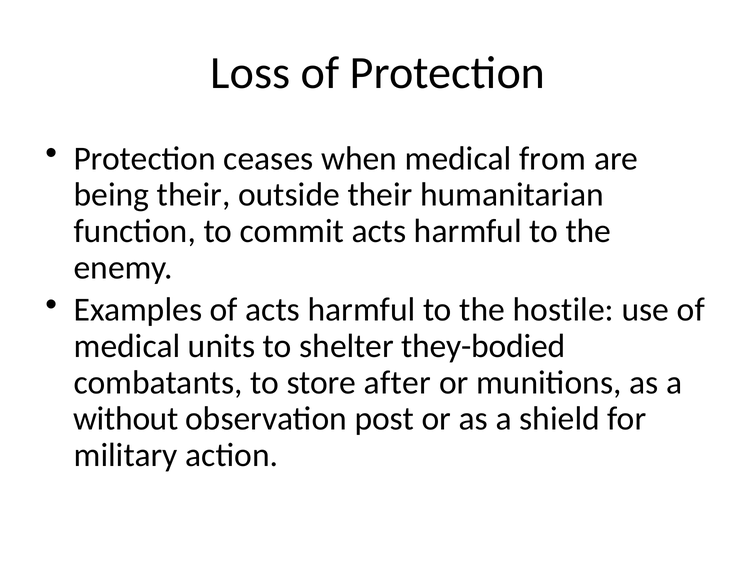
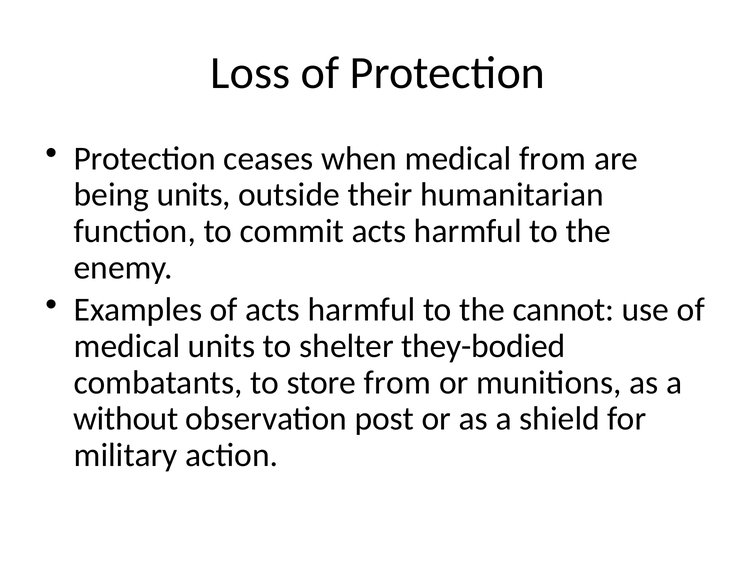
being their: their -> units (194, 195)
hostile: hostile -> cannot (563, 310)
store after: after -> from (397, 383)
